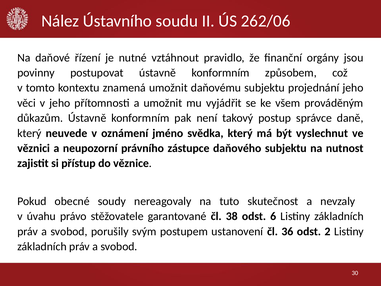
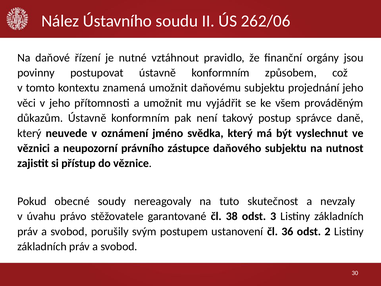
6: 6 -> 3 (273, 216)
